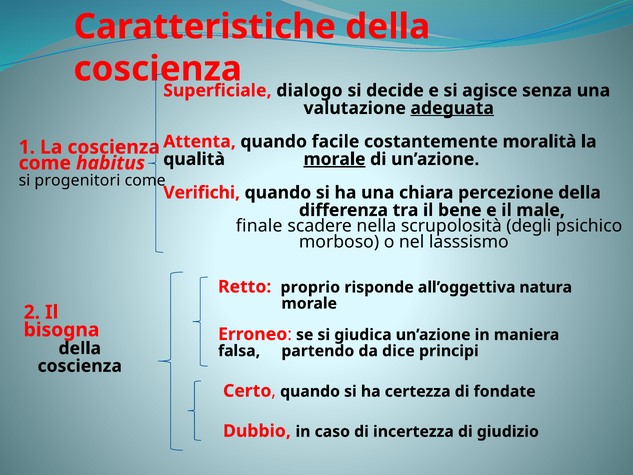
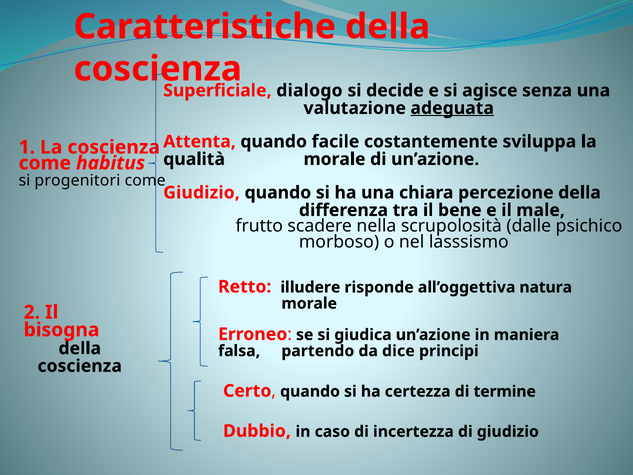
moralità: moralità -> sviluppa (539, 142)
morale underline: present -> none (335, 159)
Verifichi: Verifichi -> Giudizio (202, 193)
finale: finale -> frutto (259, 226)
degli: degli -> dalle (529, 226)
proprio: proprio -> illudere (310, 287)
fondate: fondate -> termine (505, 391)
